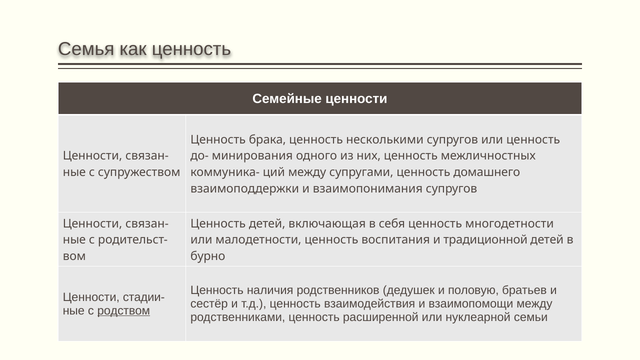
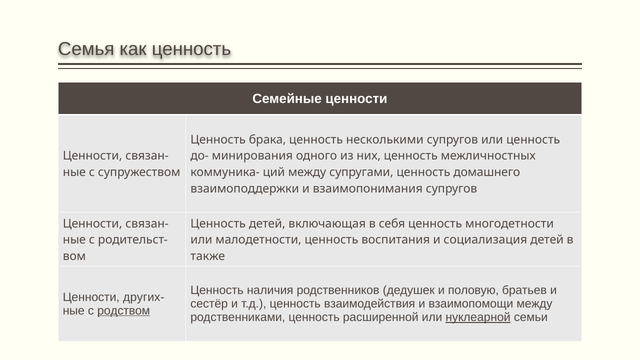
традиционной: традиционной -> социализация (485, 240)
бурно: бурно -> также (208, 256)
стадии-: стадии- -> других- (144, 297)
нуклеарной underline: none -> present (478, 317)
